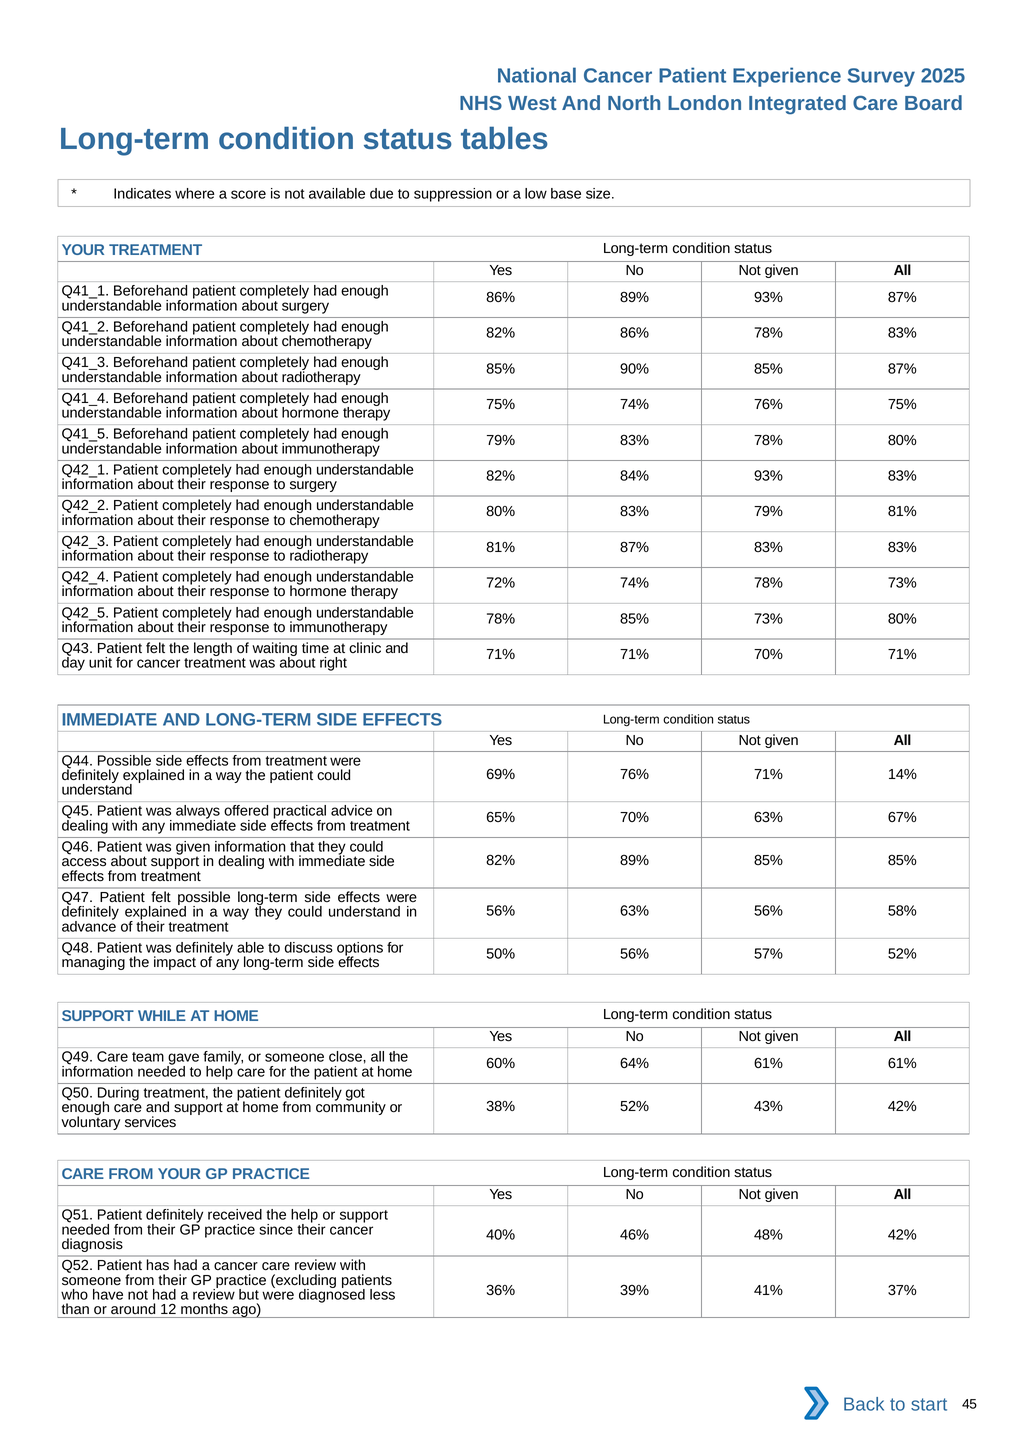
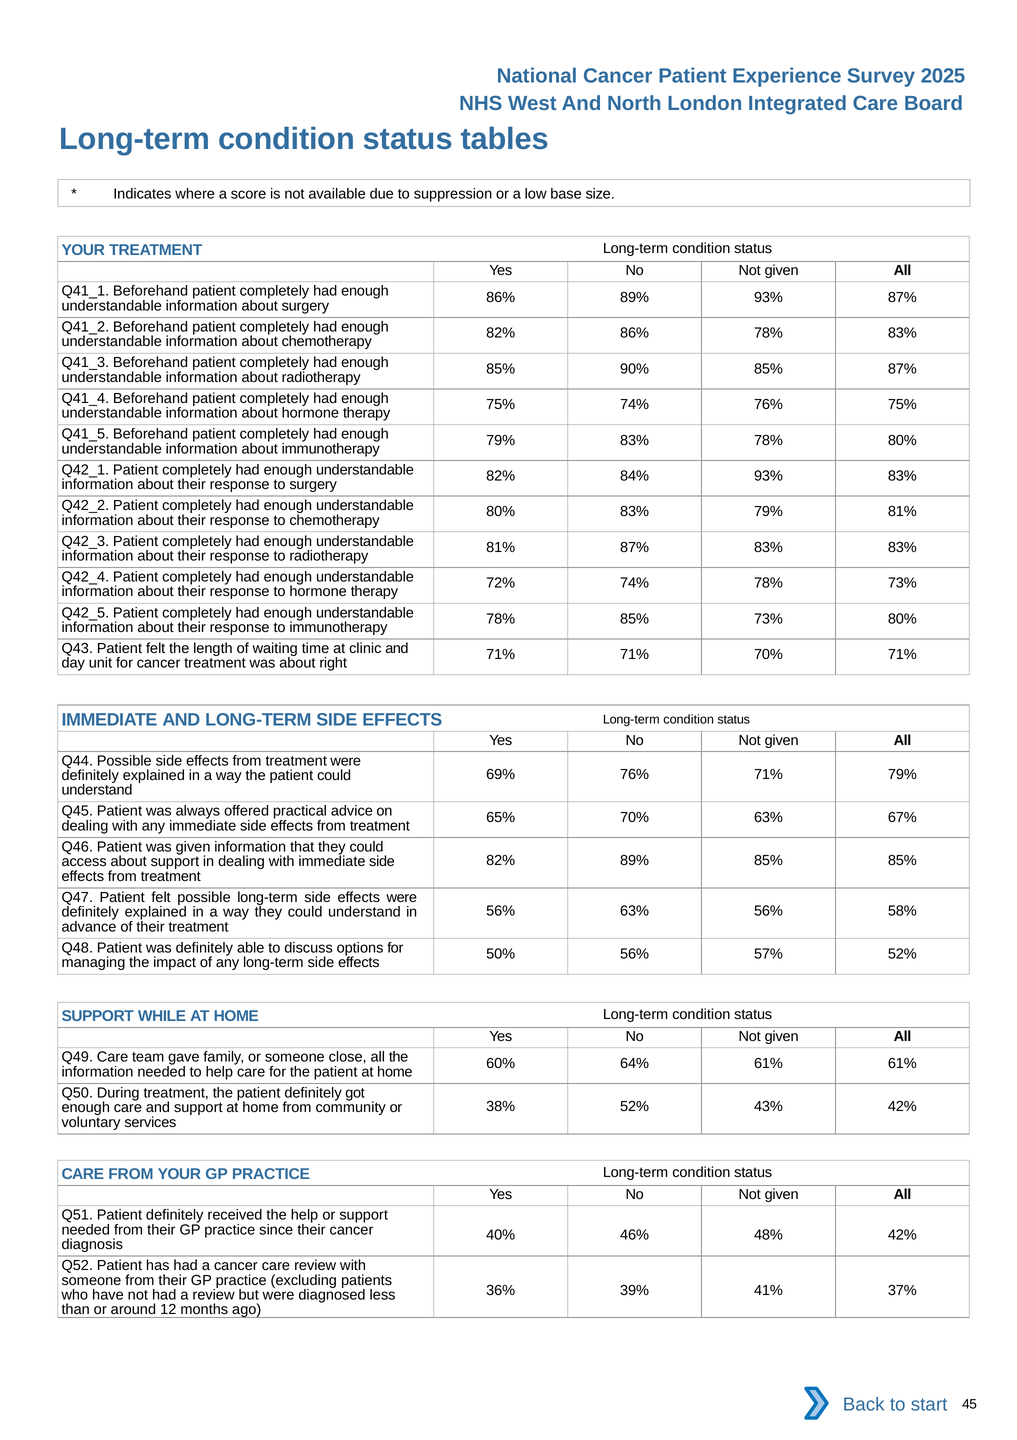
71% 14%: 14% -> 79% (902, 774)
